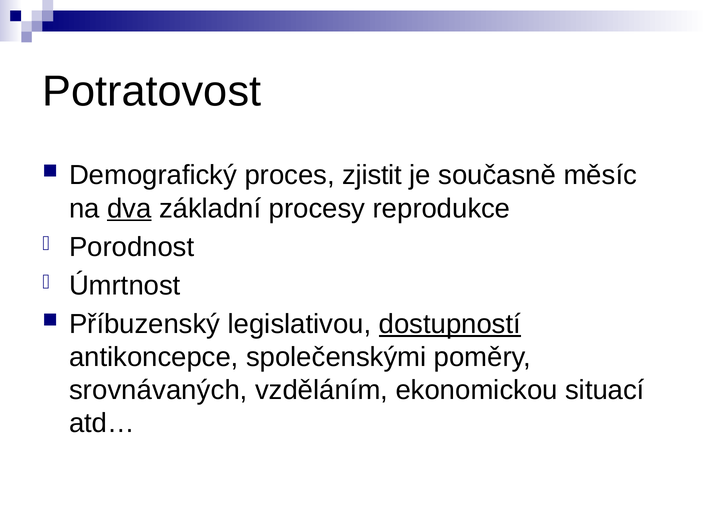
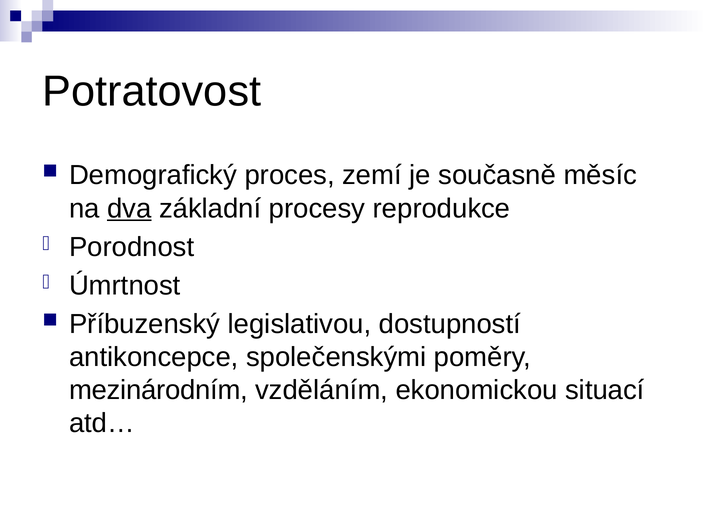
zjistit: zjistit -> zemí (372, 175)
dostupností underline: present -> none (450, 324)
srovnávaných: srovnávaných -> mezinárodním (158, 390)
